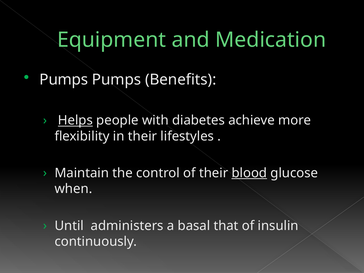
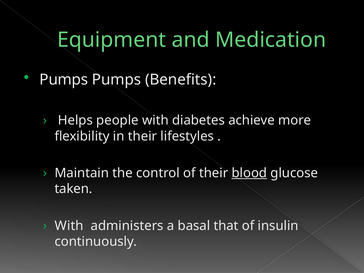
Helps underline: present -> none (75, 120)
when: when -> taken (73, 189)
Until: Until -> With (69, 226)
